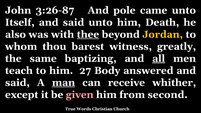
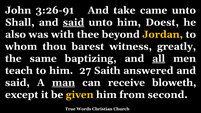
3:26-87: 3:26-87 -> 3:26-91 (55, 10)
pole: pole -> take (124, 10)
Itself: Itself -> Shall (20, 22)
said underline: none -> present (73, 22)
Death: Death -> Doest (162, 22)
thee underline: present -> none (88, 34)
Body: Body -> Saith (107, 71)
whither: whither -> bloweth (174, 83)
given colour: pink -> yellow (80, 95)
